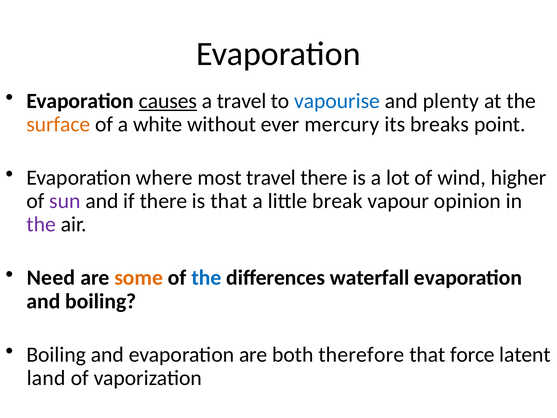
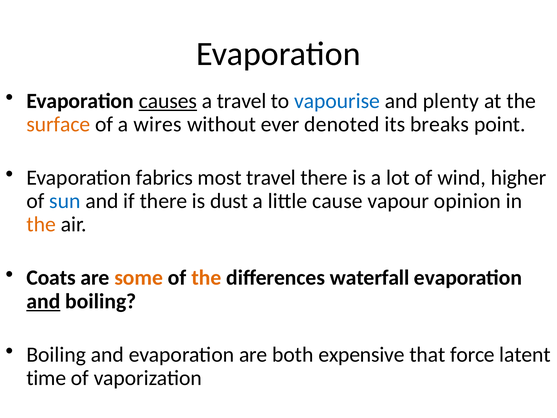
white: white -> wires (158, 124)
mercury: mercury -> denoted (342, 124)
where: where -> fabrics (164, 178)
sun colour: purple -> blue (65, 201)
is that: that -> dust (229, 201)
break: break -> cause (337, 201)
the colour: purple -> orange (41, 224)
Need: Need -> Coats (51, 278)
the colour: blue -> orange (206, 278)
and underline: none -> present (43, 301)
therefore: therefore -> expensive (362, 354)
land: land -> time (46, 378)
